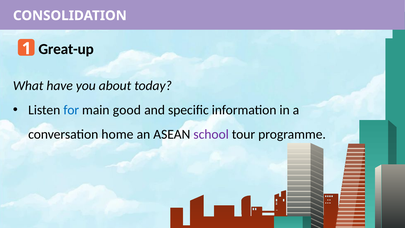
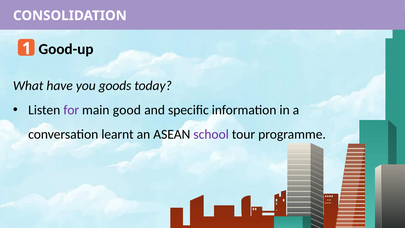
Great-up: Great-up -> Good-up (66, 49)
about: about -> goods (115, 86)
for colour: blue -> purple (71, 110)
home: home -> learnt (117, 134)
